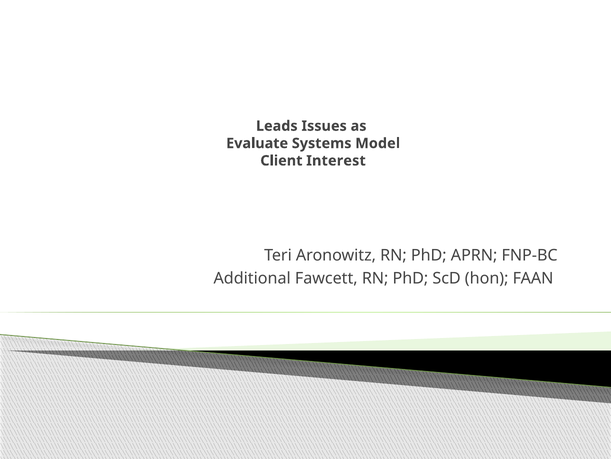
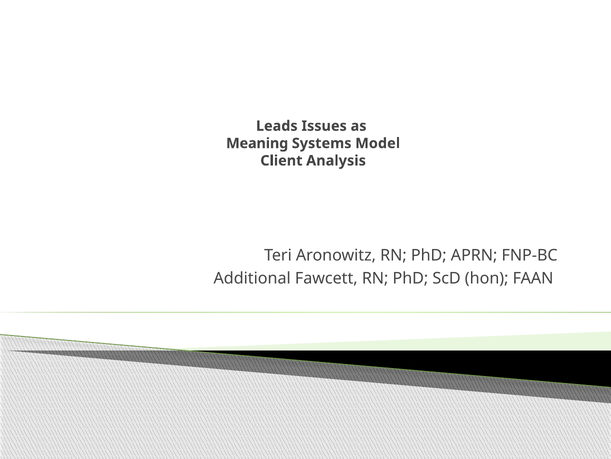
Evaluate: Evaluate -> Meaning (257, 143)
Interest: Interest -> Analysis (336, 160)
